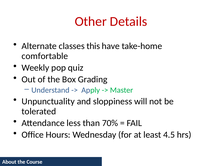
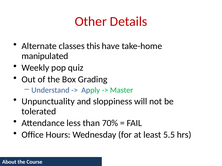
comfortable: comfortable -> manipulated (45, 56)
4.5: 4.5 -> 5.5 (169, 135)
